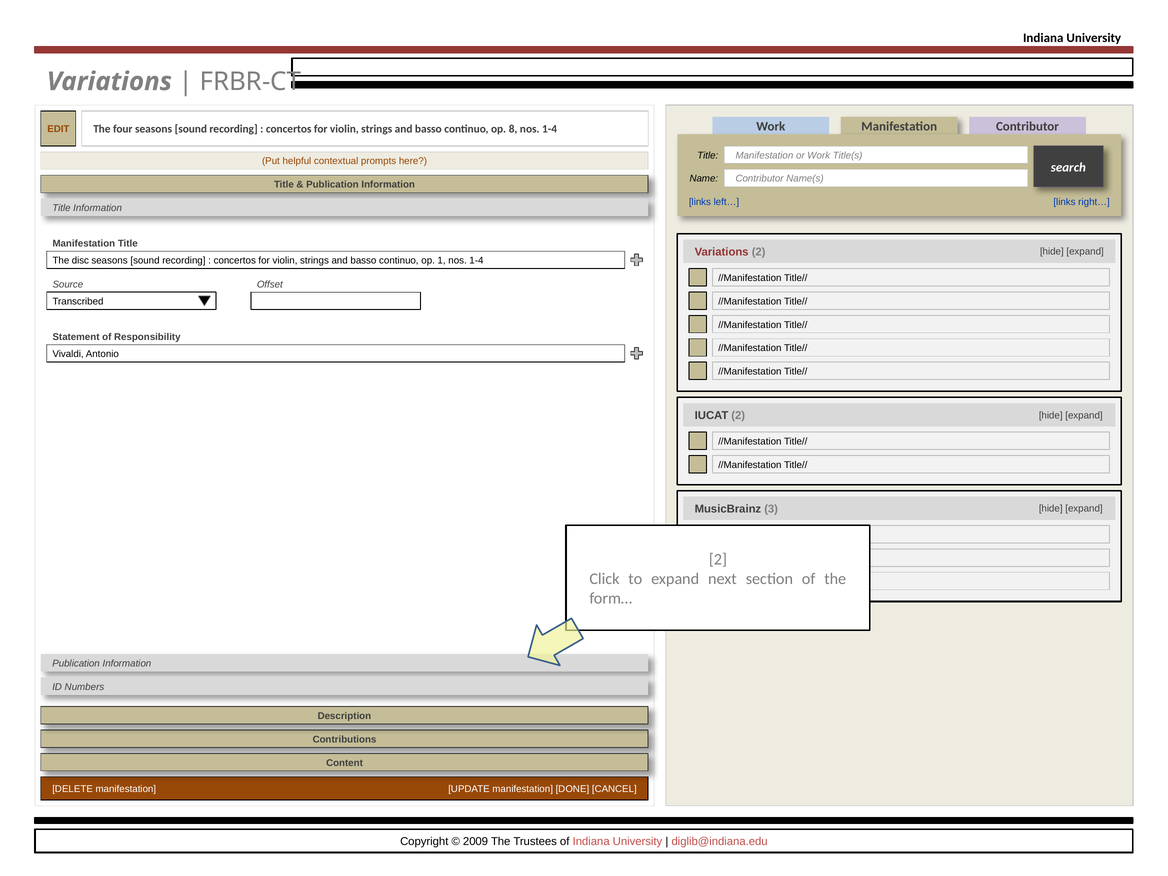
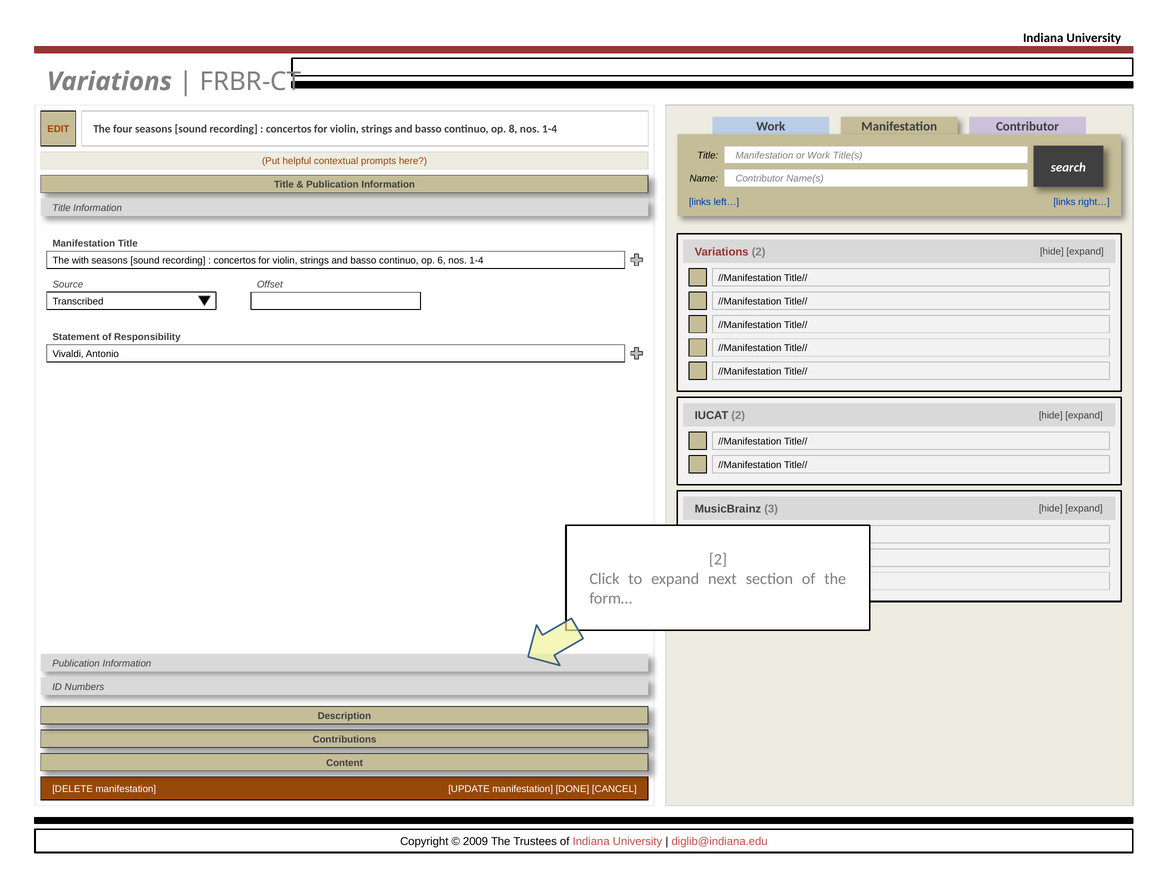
disc: disc -> with (80, 261)
1: 1 -> 6 (442, 261)
